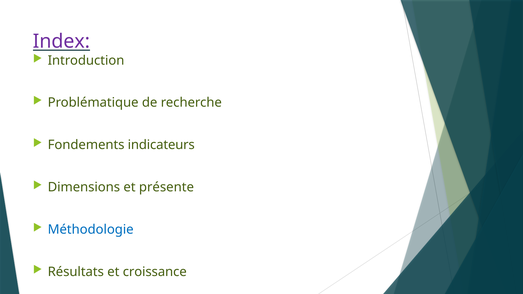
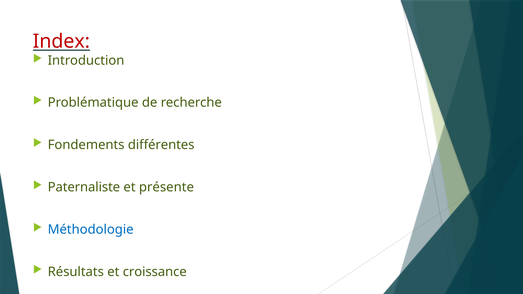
Index colour: purple -> red (62, 41)
indicateurs: indicateurs -> différentes (161, 145)
Dimensions: Dimensions -> Paternaliste (84, 187)
